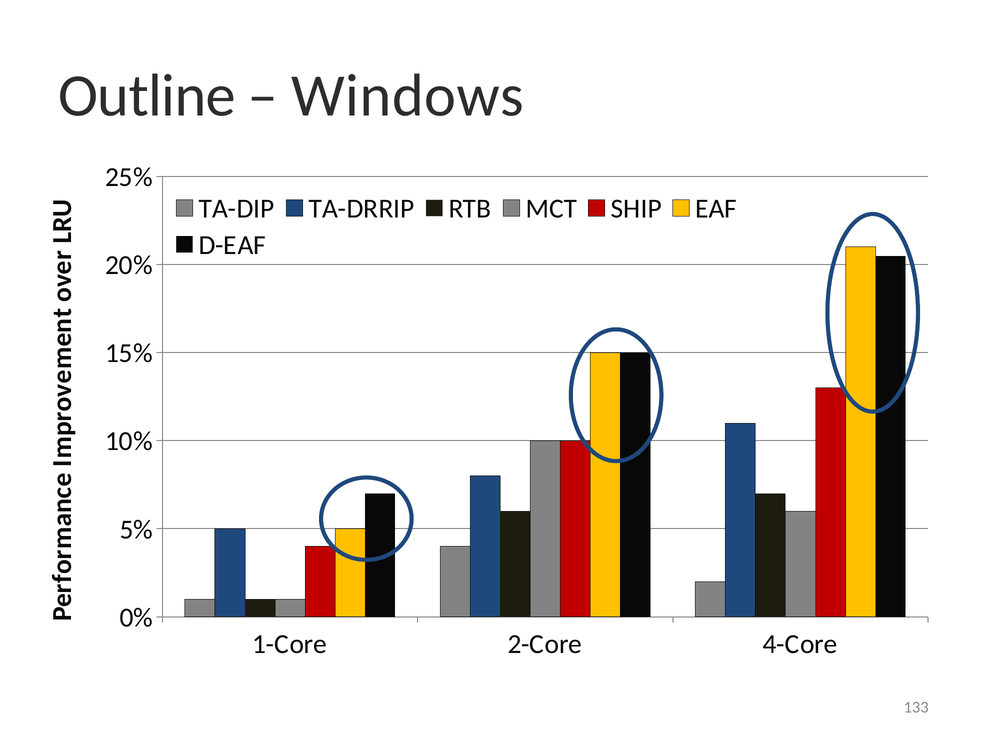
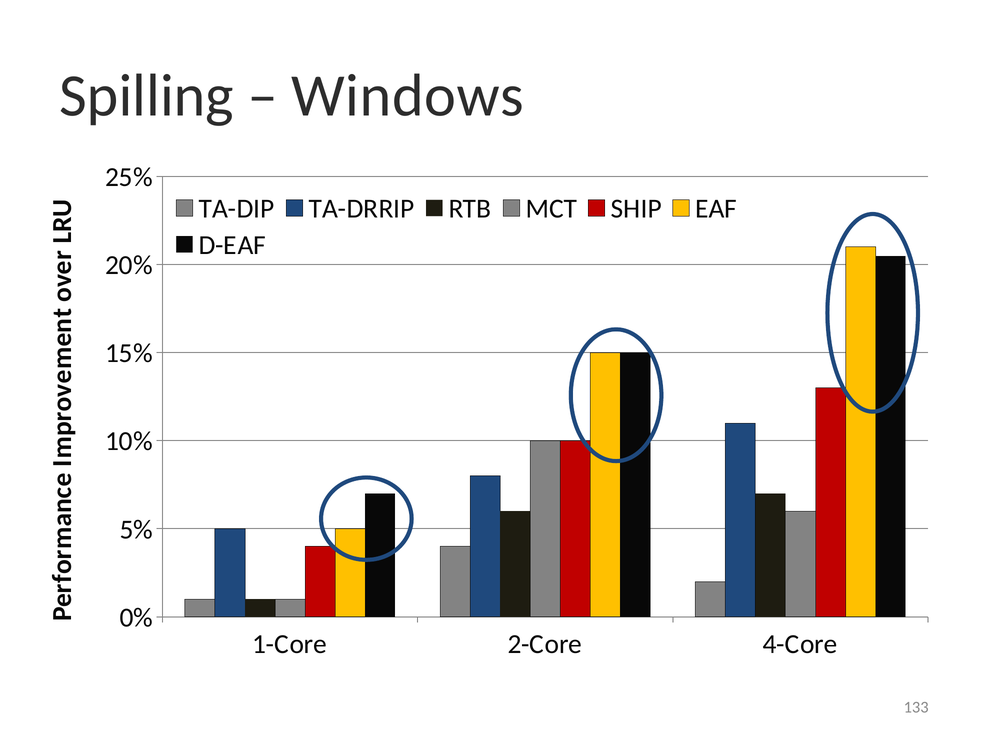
Outline: Outline -> Spilling (147, 96)
